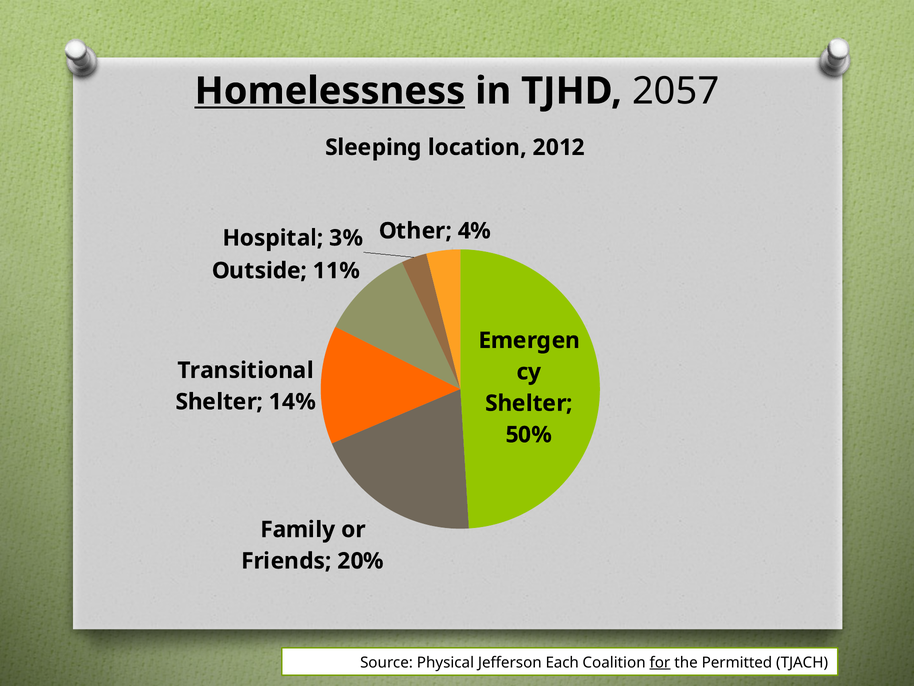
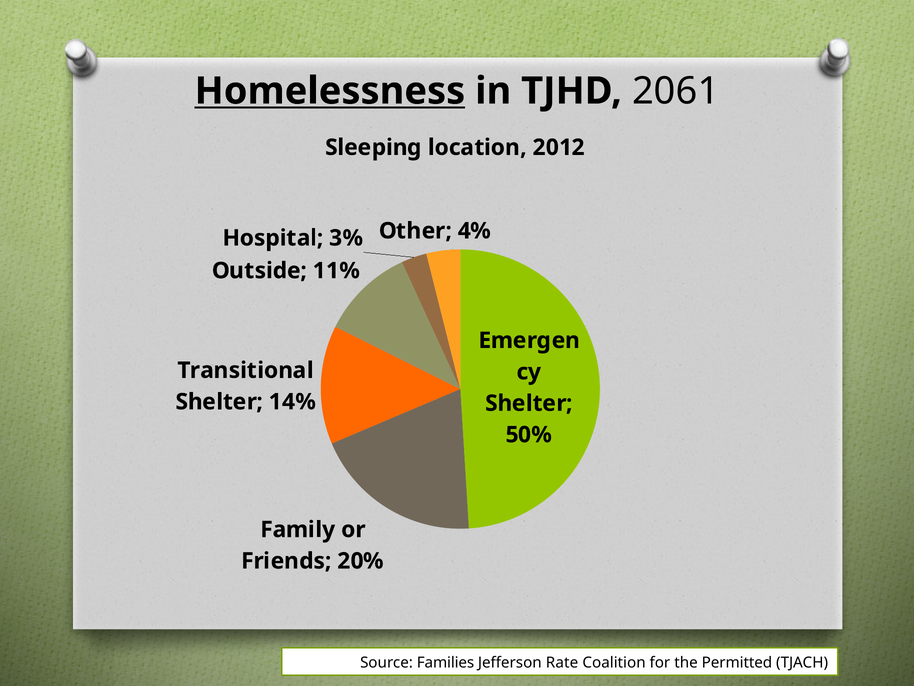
2057: 2057 -> 2061 (676, 91)
Physical: Physical -> Families (446, 662)
Each: Each -> Rate (562, 662)
for underline: present -> none (660, 662)
